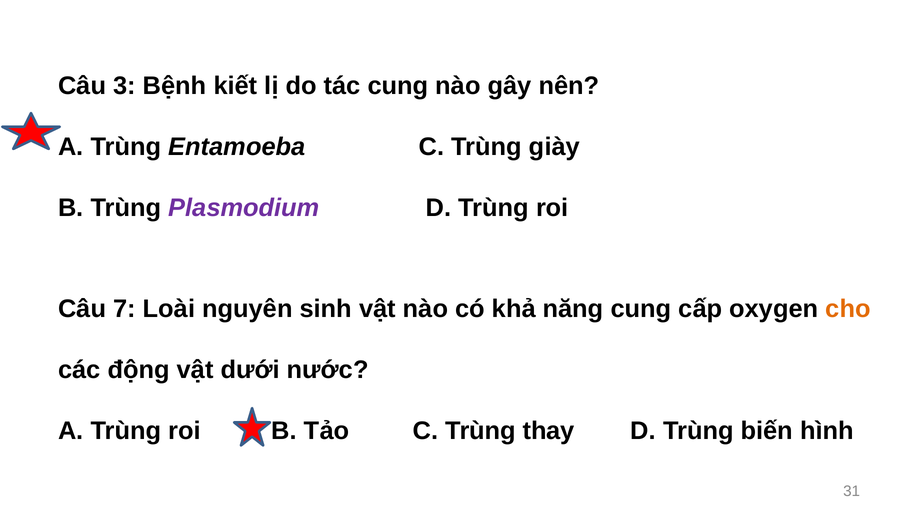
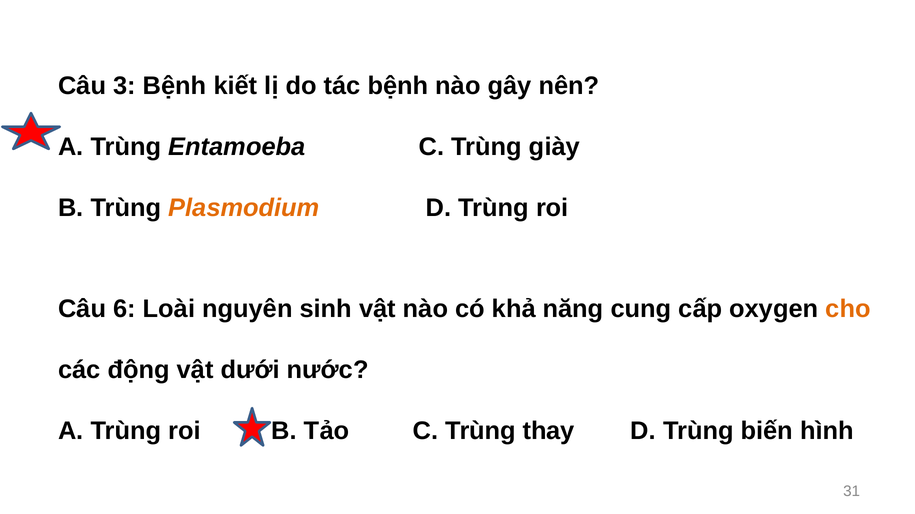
tác cung: cung -> bệnh (398, 86)
Plasmodium colour: purple -> orange (244, 208)
7: 7 -> 6 (124, 309)
